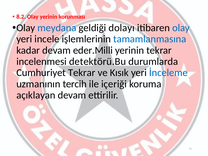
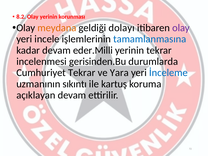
meydana colour: blue -> orange (57, 28)
olay colour: blue -> purple (181, 28)
detektörü.Bu: detektörü.Bu -> gerisinden.Bu (98, 61)
Kısık: Kısık -> Yara (119, 73)
tercih: tercih -> sıkıntı (75, 84)
içeriği: içeriği -> kartuş (114, 84)
